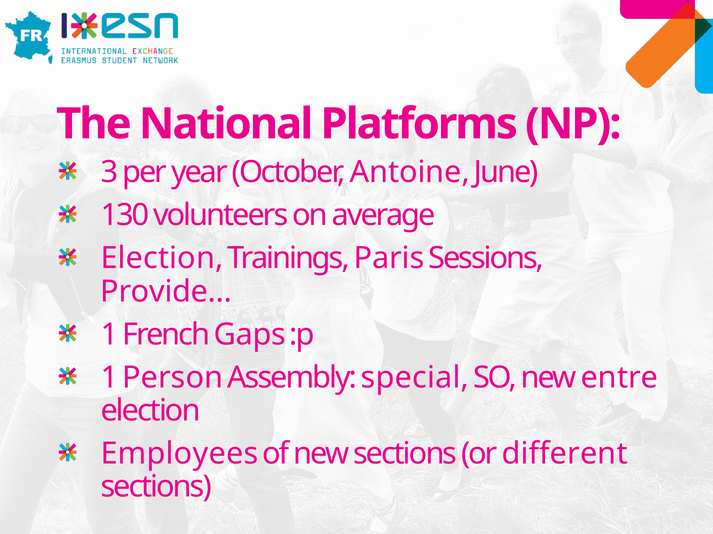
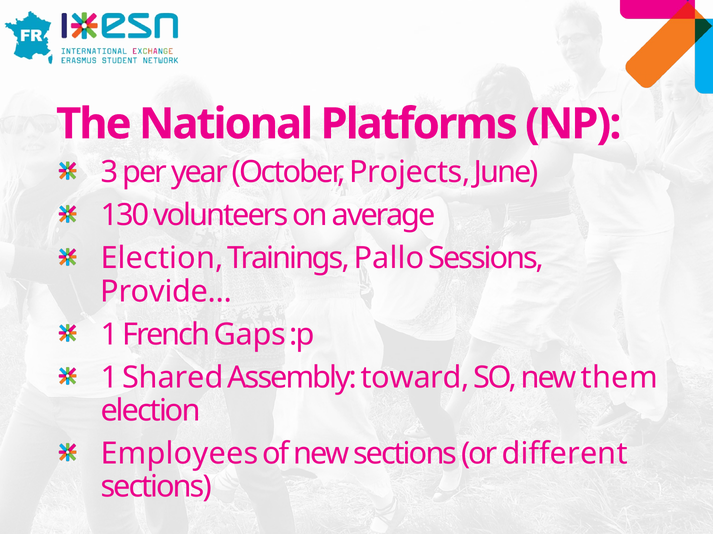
Antoine: Antoine -> Projects (410, 172)
Paris: Paris -> Pallo (389, 259)
Person: Person -> Shared (173, 378)
special: special -> toward (415, 378)
entre: entre -> them (619, 378)
